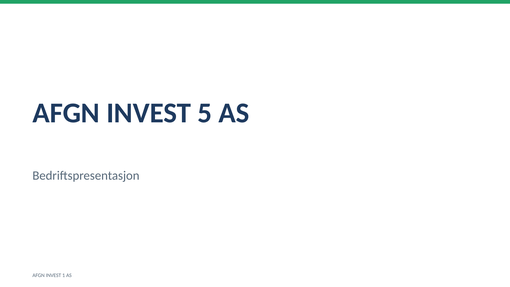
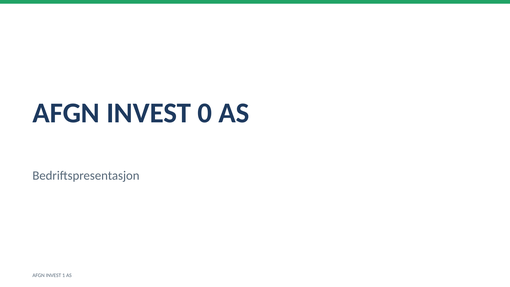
5: 5 -> 0 (205, 113)
